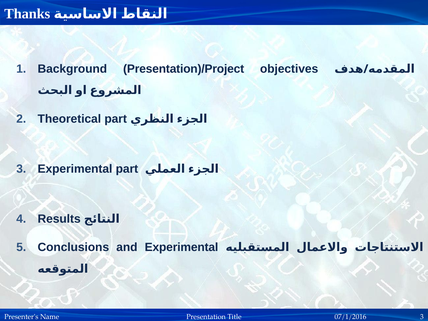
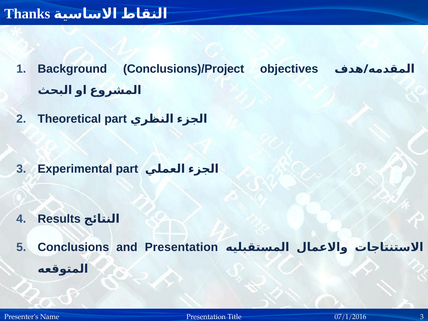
Presentation)/Project: Presentation)/Project -> Conclusions)/Project (184, 69)
and Experimental: Experimental -> Presentation (181, 247)
